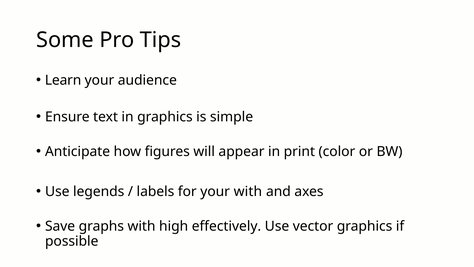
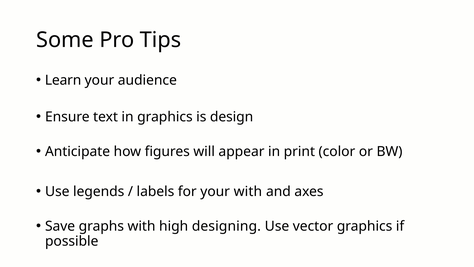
simple: simple -> design (232, 117)
effectively: effectively -> designing (226, 226)
